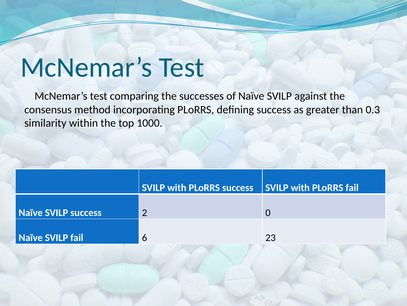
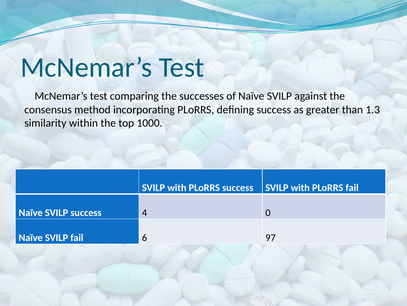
0.3: 0.3 -> 1.3 (373, 109)
2: 2 -> 4 (145, 212)
23: 23 -> 97 (271, 237)
